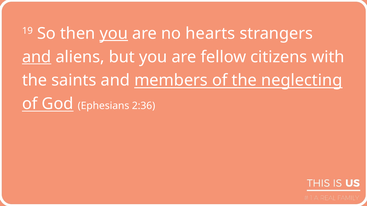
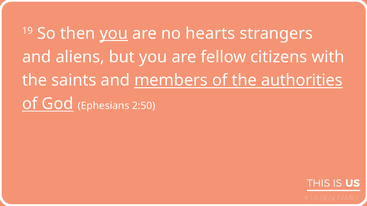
and underline: present -> none (37, 57)
neglecting: neglecting -> authorities (302, 81)
2:36: 2:36 -> 2:50 (144, 106)
